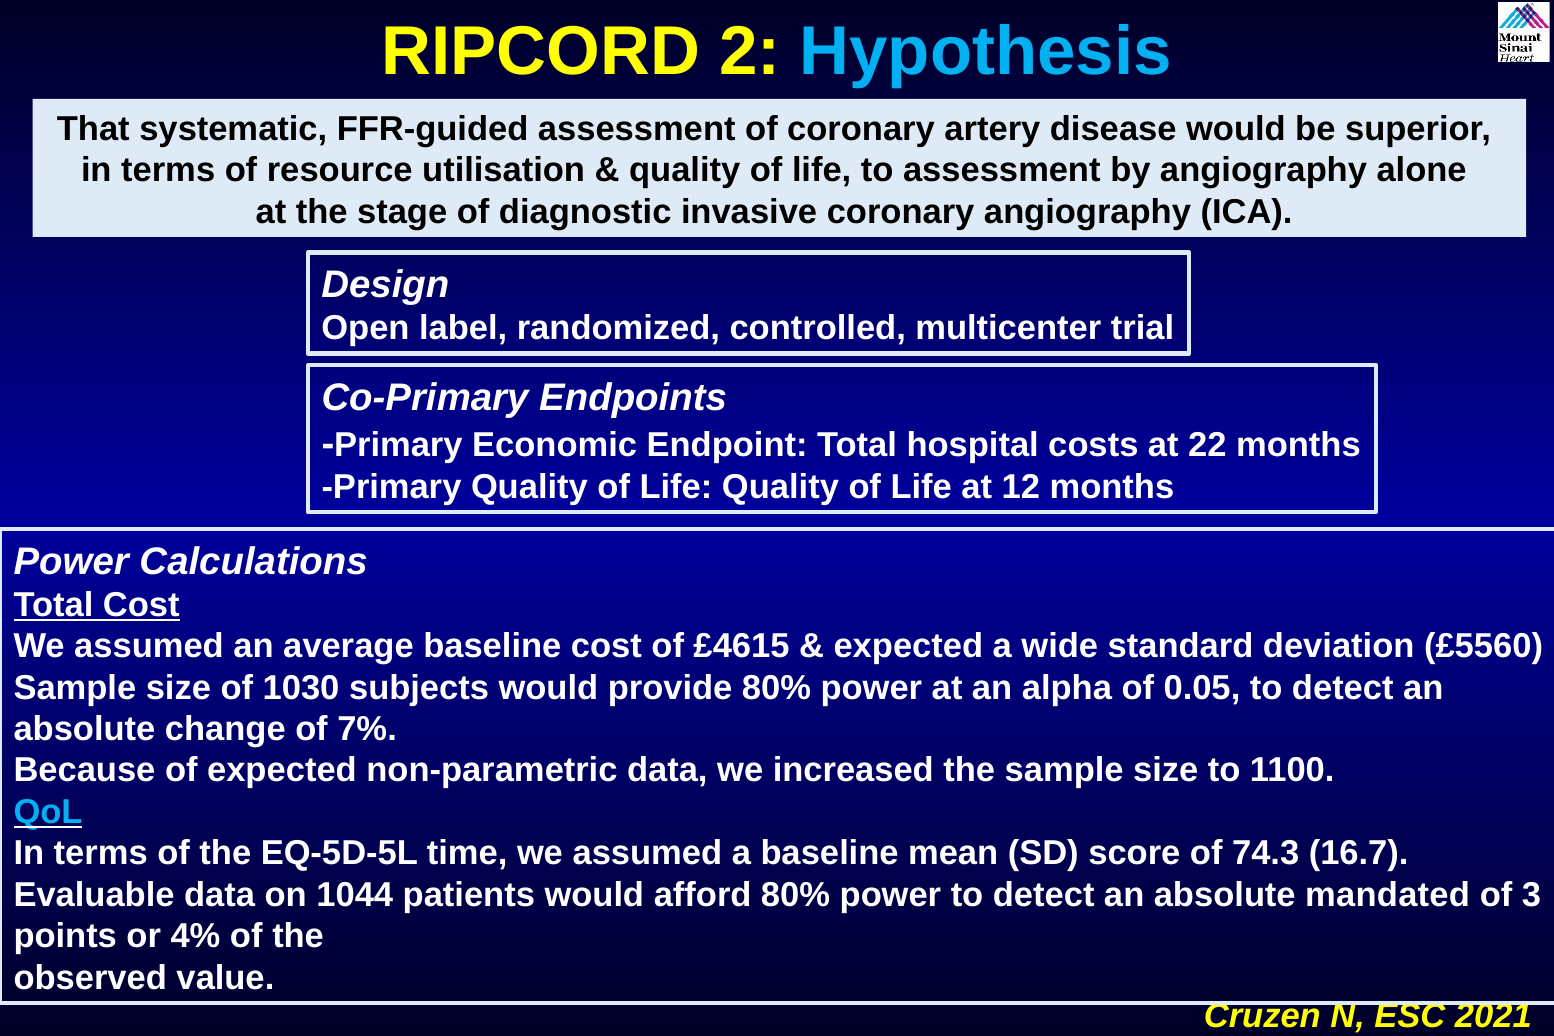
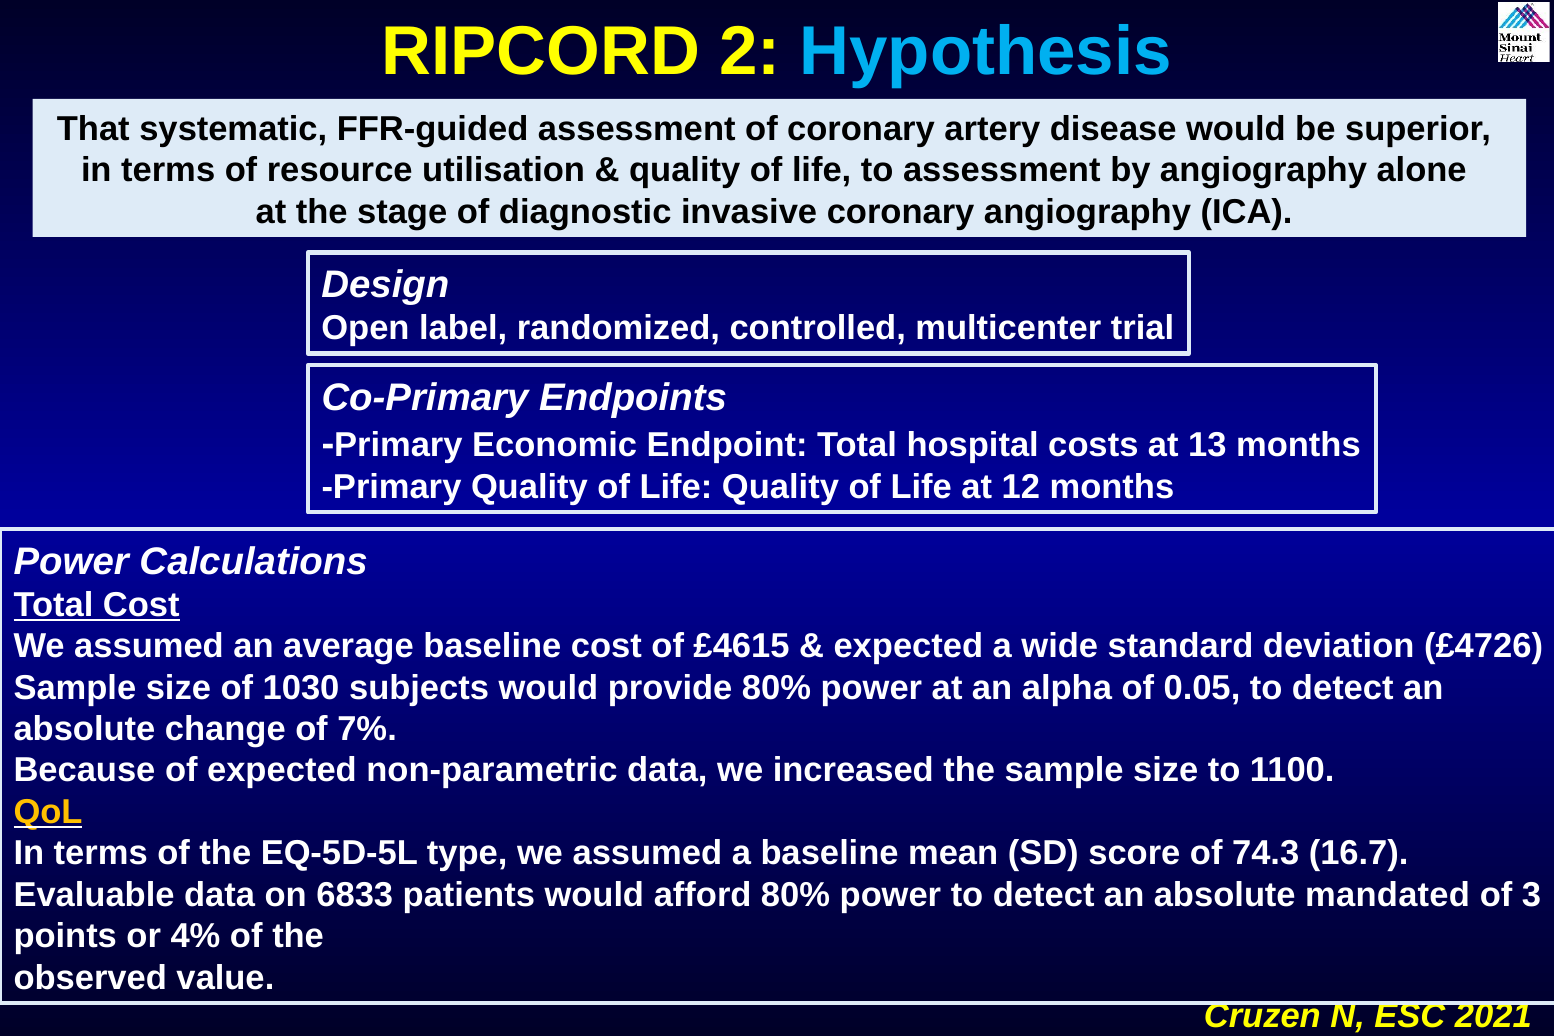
22: 22 -> 13 (1207, 445)
£5560: £5560 -> £4726 (1484, 646)
QoL colour: light blue -> yellow (48, 812)
time: time -> type (467, 853)
1044: 1044 -> 6833 (355, 895)
